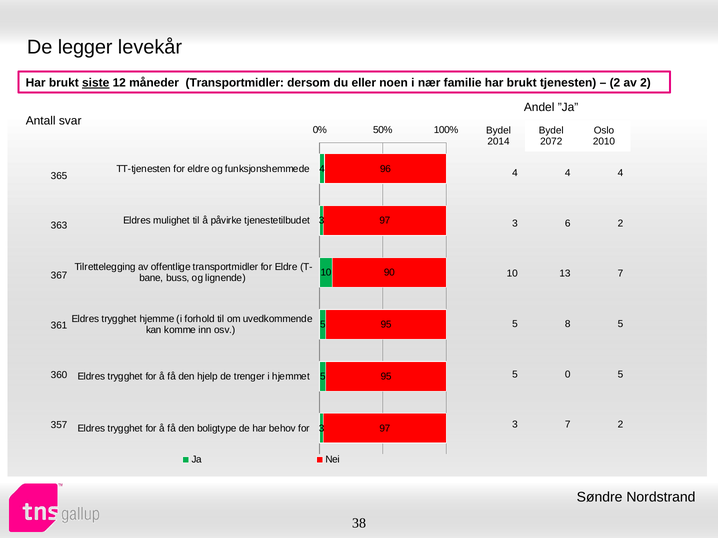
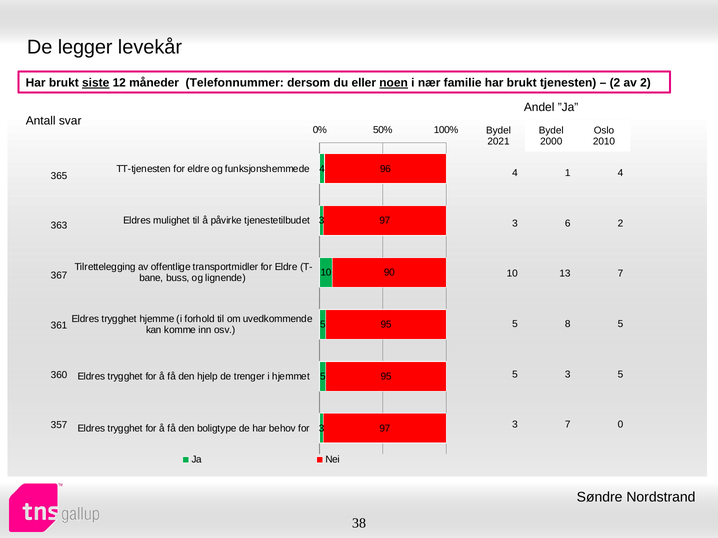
måneder Transportmidler: Transportmidler -> Telefonnummer (235, 83)
noen underline: none -> present (394, 83)
2014: 2014 -> 2021 (498, 142)
2072: 2072 -> 2000 (551, 142)
4: 4 -> 1 (568, 173)
0: 0 -> 3 (568, 375)
7 2: 2 -> 0 (620, 425)
